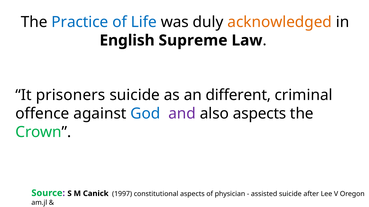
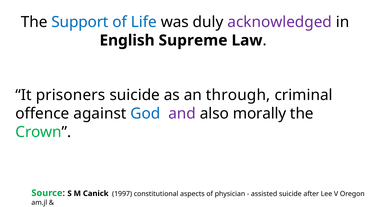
Practice: Practice -> Support (80, 22)
acknowledged colour: orange -> purple (280, 22)
different: different -> through (238, 95)
also aspects: aspects -> morally (260, 114)
